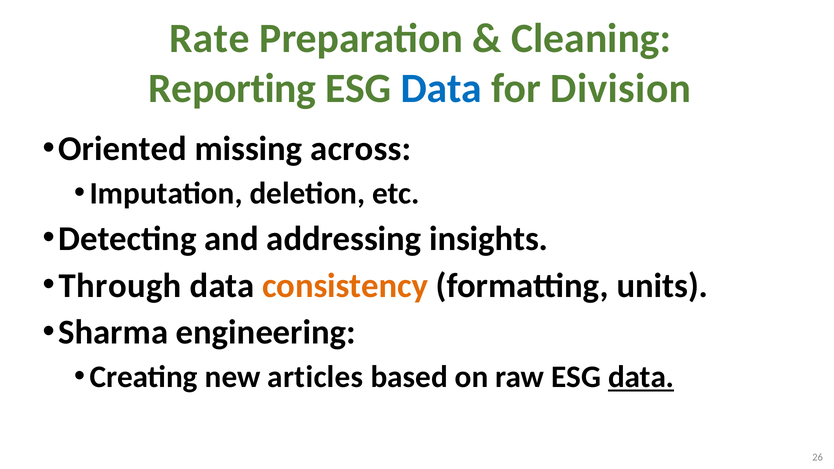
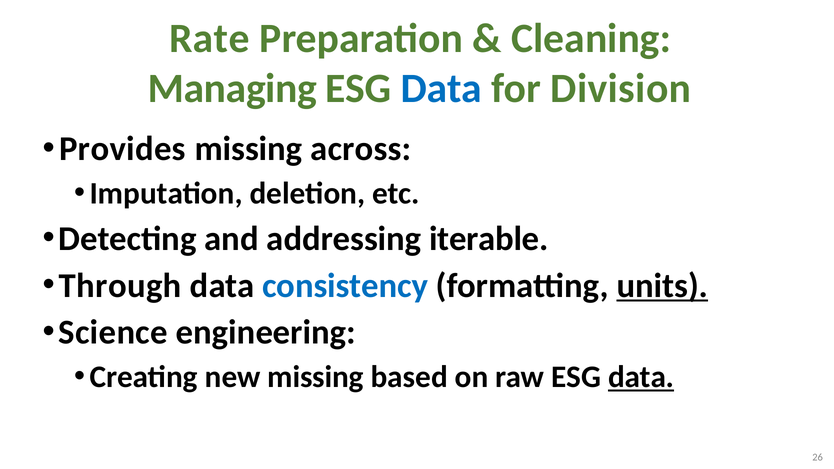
Reporting: Reporting -> Managing (232, 88)
Oriented: Oriented -> Provides (122, 149)
insights: insights -> iterable (489, 239)
consistency colour: orange -> blue (345, 286)
units underline: none -> present (662, 286)
Sharma: Sharma -> Science (113, 333)
new articles: articles -> missing (316, 377)
